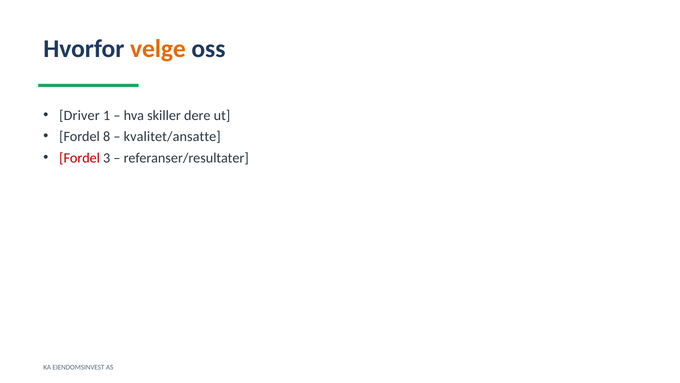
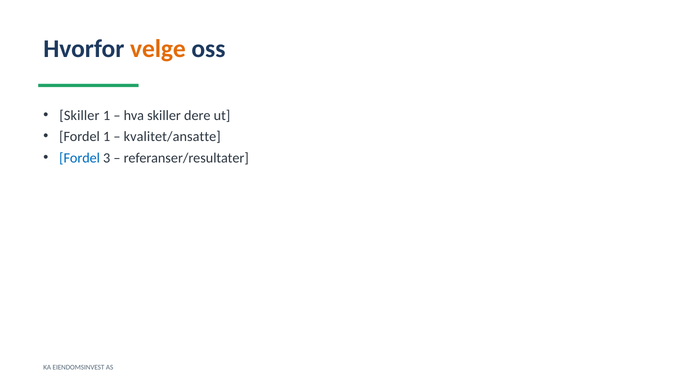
Driver: Driver -> Skiller (79, 115)
Fordel 8: 8 -> 1 (107, 136)
Fordel colour: red -> blue (80, 158)
